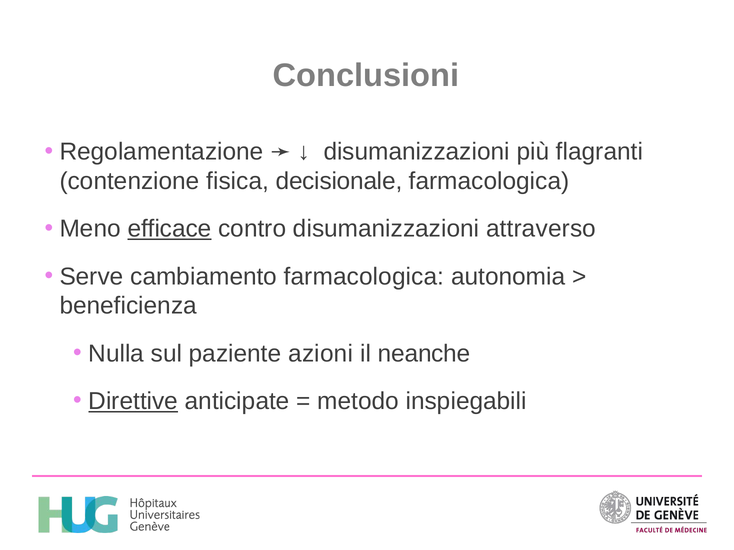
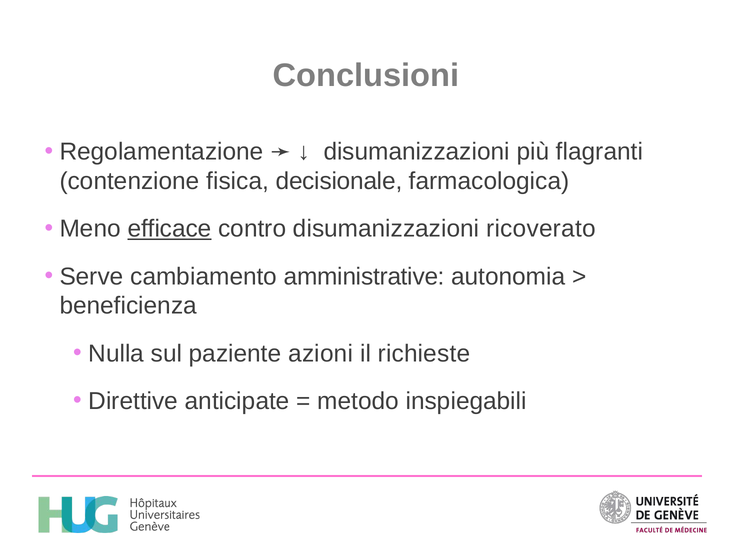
attraverso: attraverso -> ricoverato (541, 229)
cambiamento farmacologica: farmacologica -> amministrative (364, 277)
neanche: neanche -> richieste (424, 354)
Direttive underline: present -> none (133, 402)
